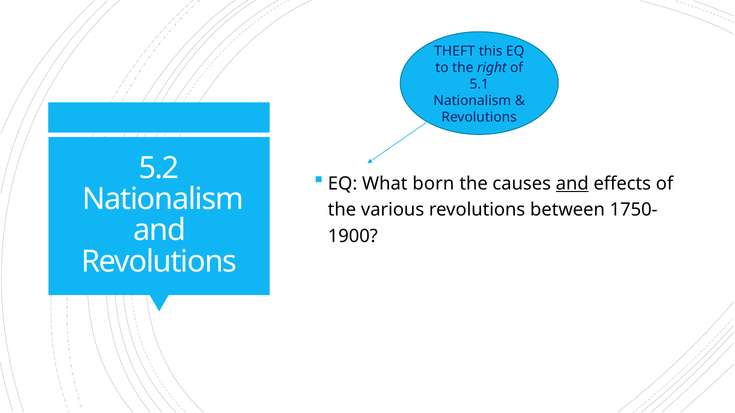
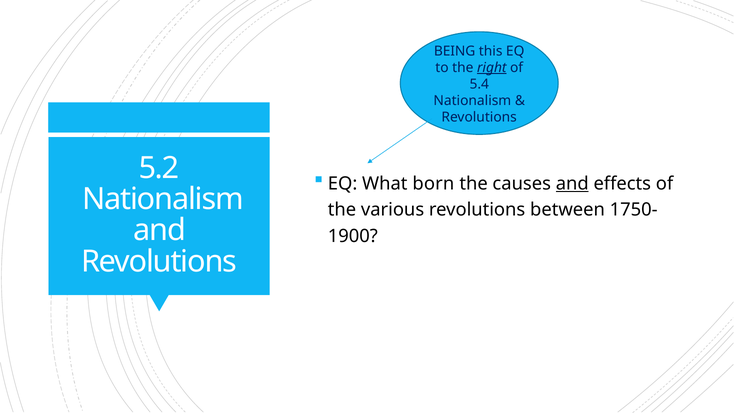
THEFT: THEFT -> BEING (455, 51)
right underline: none -> present (492, 68)
5.1: 5.1 -> 5.4 (479, 84)
